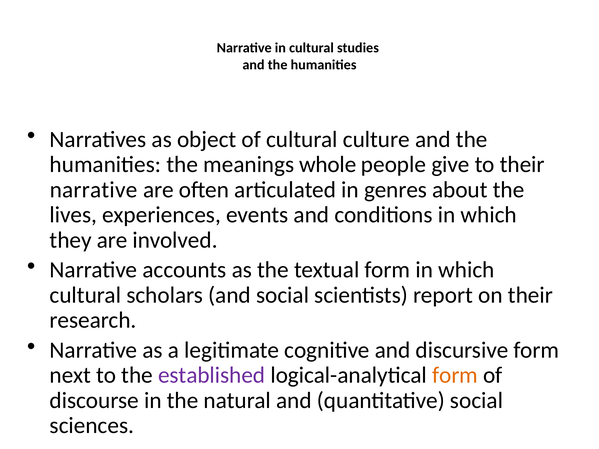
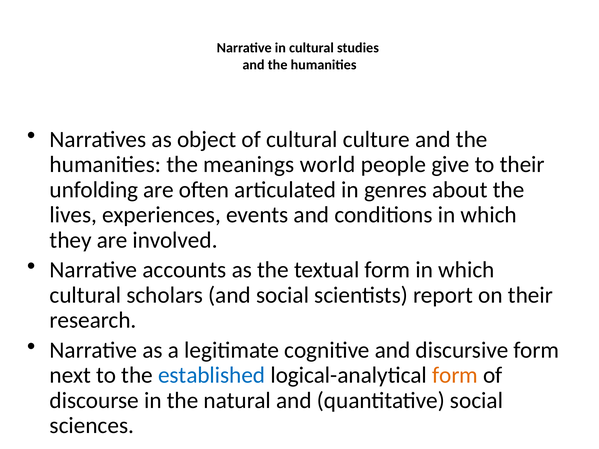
whole: whole -> world (327, 165)
narrative: narrative -> unfolding (94, 190)
established colour: purple -> blue (212, 376)
